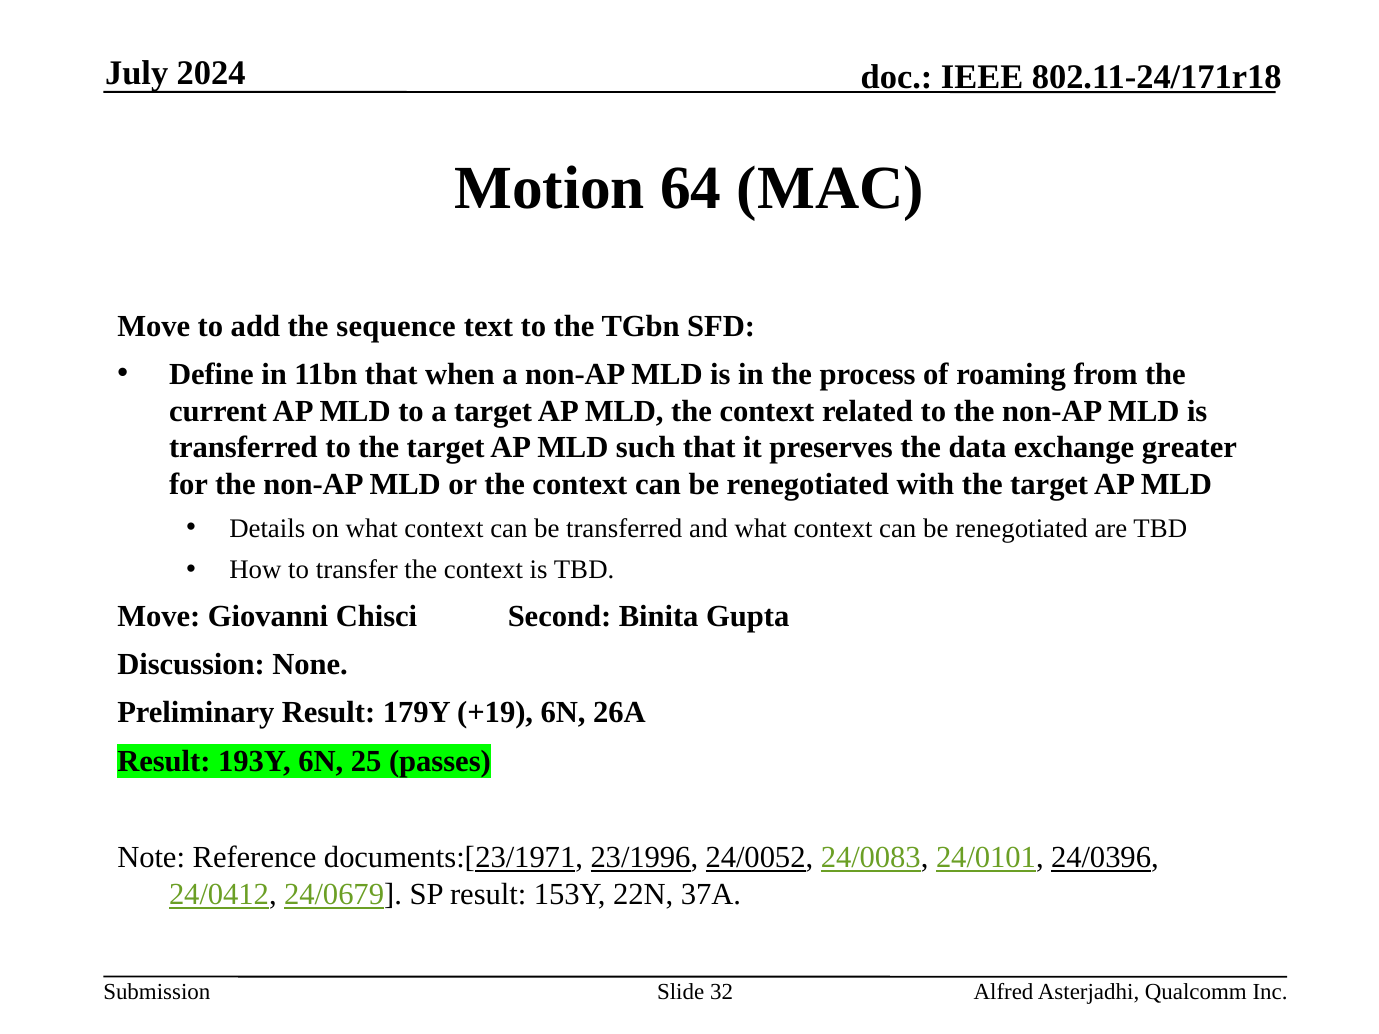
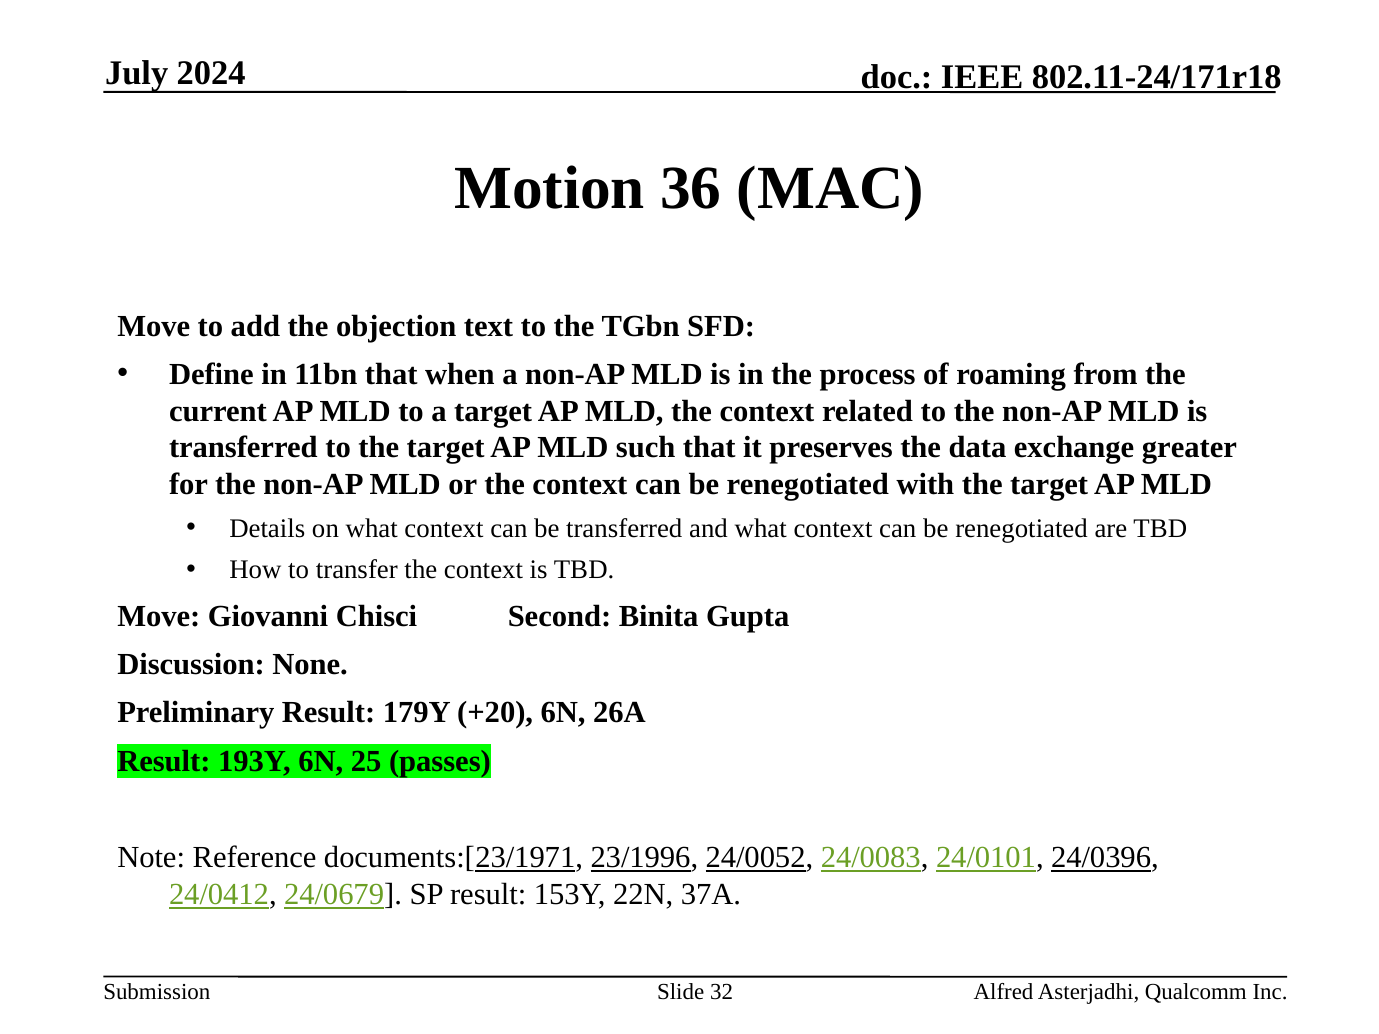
64: 64 -> 36 (691, 188)
sequence: sequence -> objection (396, 326)
+19: +19 -> +20 (495, 713)
